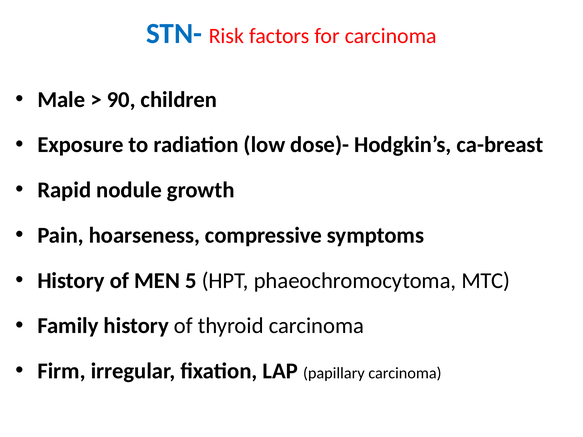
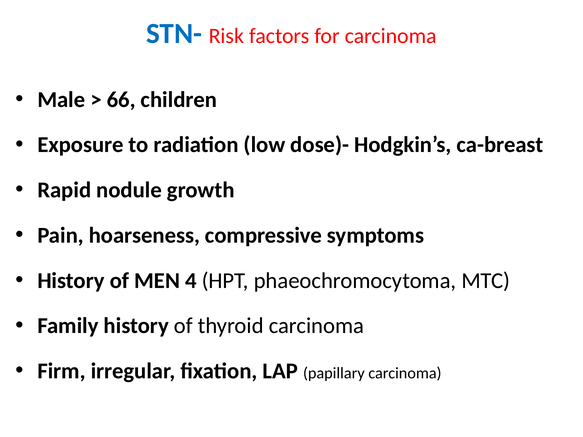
90: 90 -> 66 (121, 100)
5: 5 -> 4 (191, 281)
